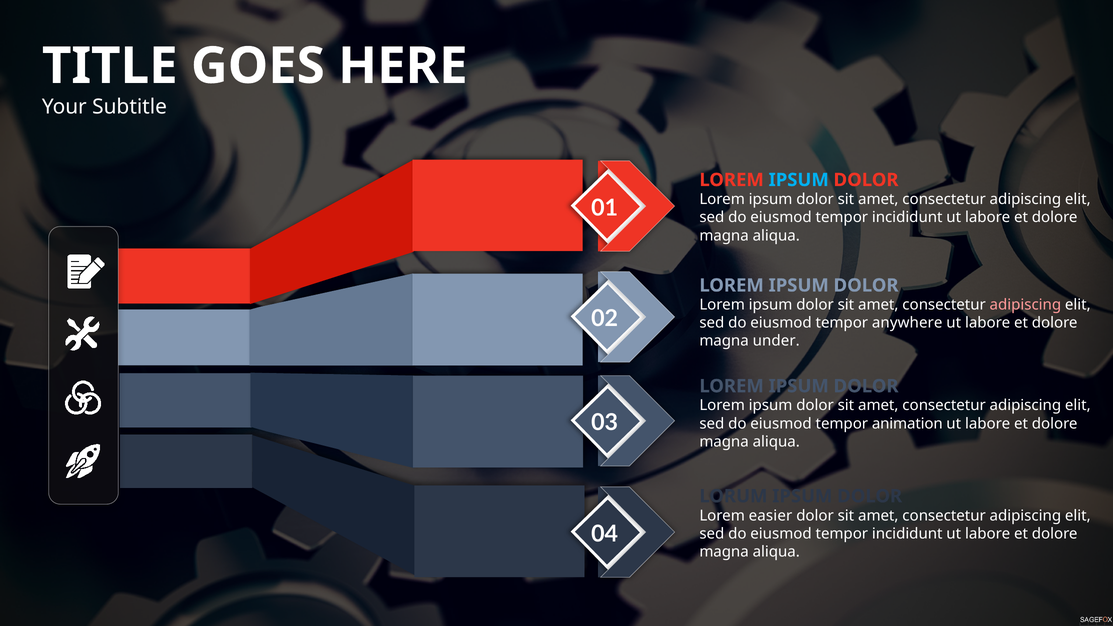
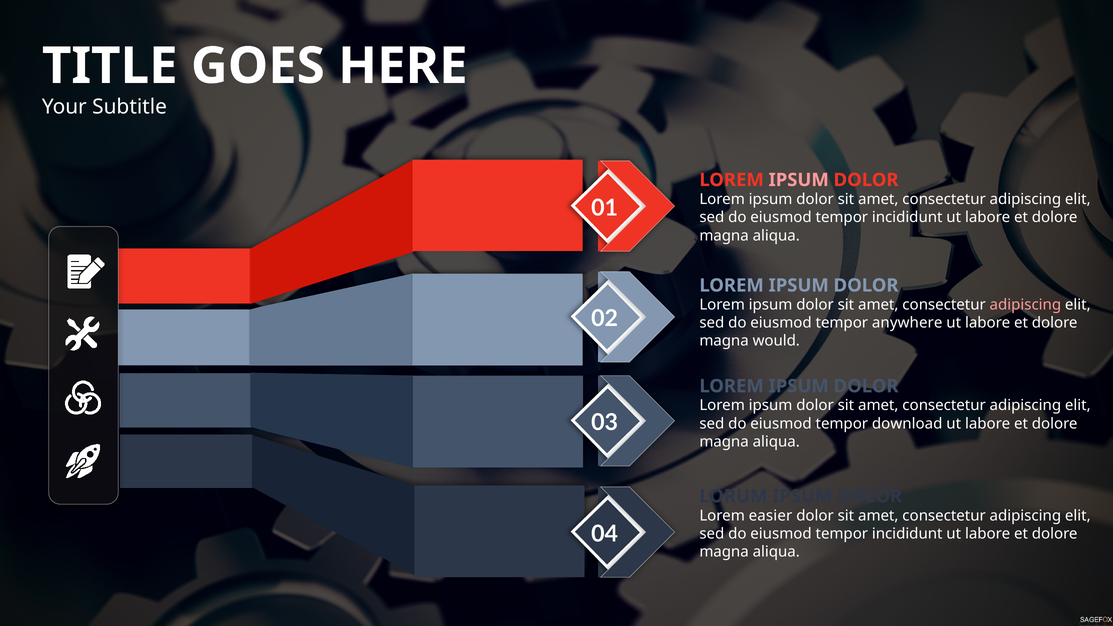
IPSUM colour: light blue -> pink (799, 180)
under: under -> would (776, 341)
animation: animation -> download (907, 424)
